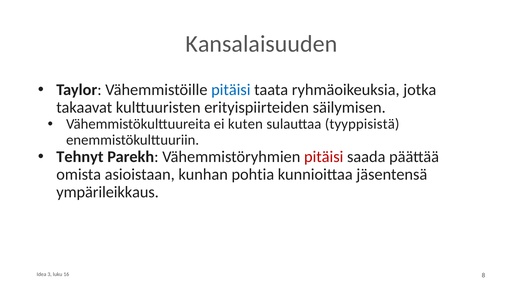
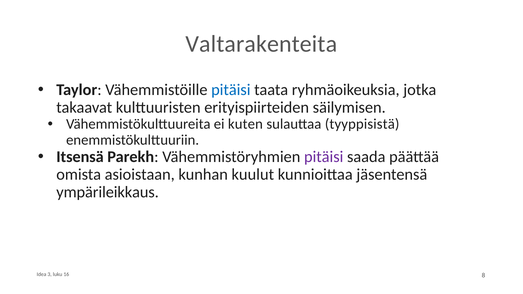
Kansalaisuuden: Kansalaisuuden -> Valtarakenteita (261, 44)
Tehnyt: Tehnyt -> Itsensä (80, 157)
pitäisi colour: red -> purple (324, 157)
pohtia: pohtia -> kuulut (253, 174)
